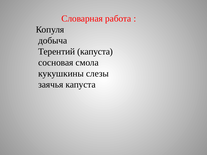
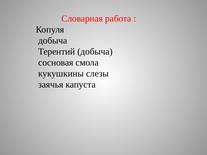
Терентий капуста: капуста -> добыча (95, 52)
